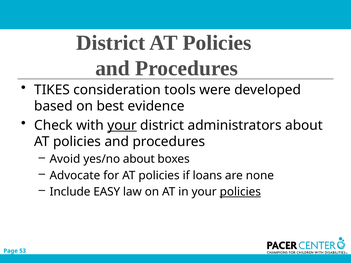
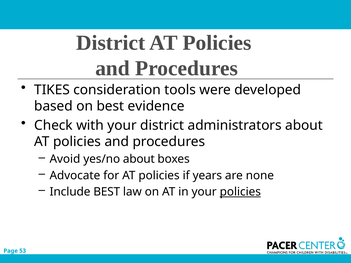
your underline: present -> none (122, 125)
loans: loans -> years (207, 176)
Include EASY: EASY -> BEST (107, 192)
